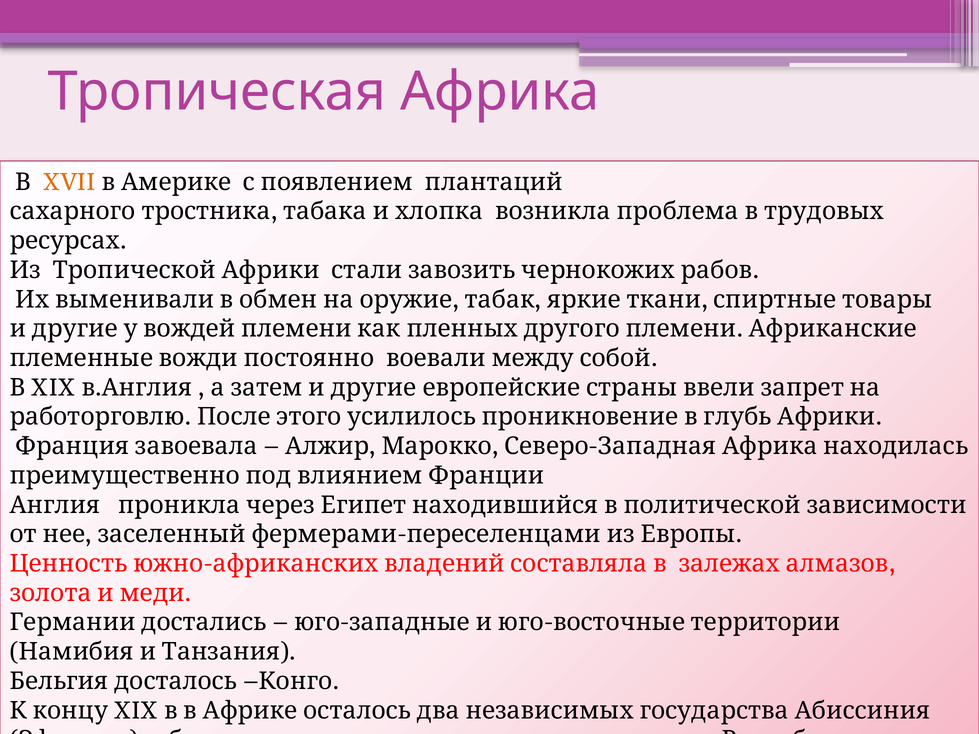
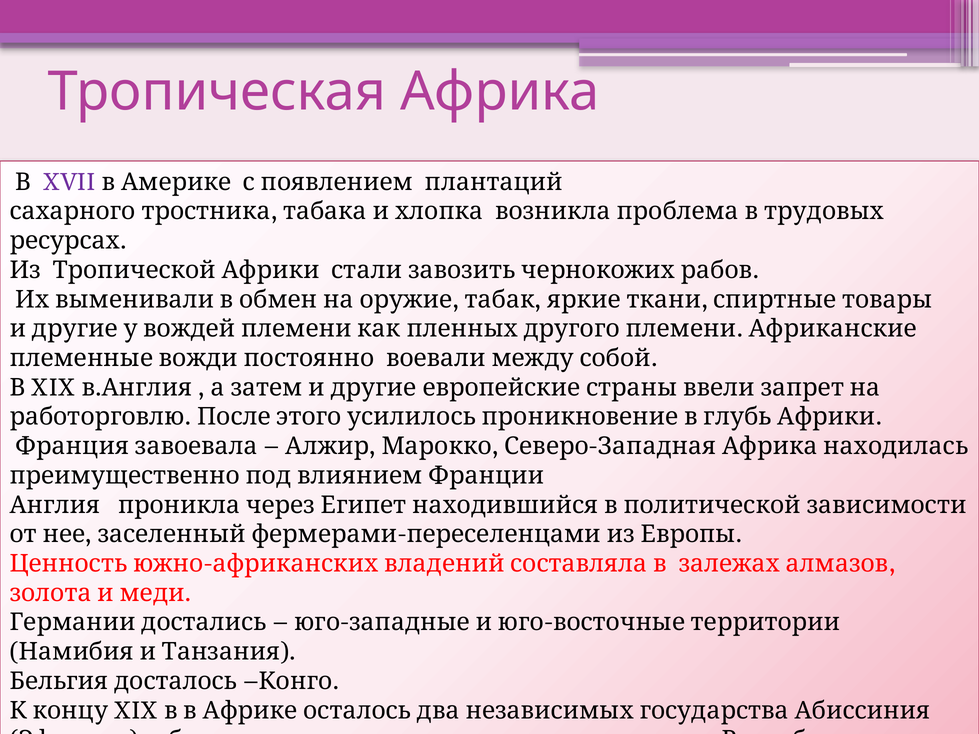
XVII colour: orange -> purple (70, 182)
